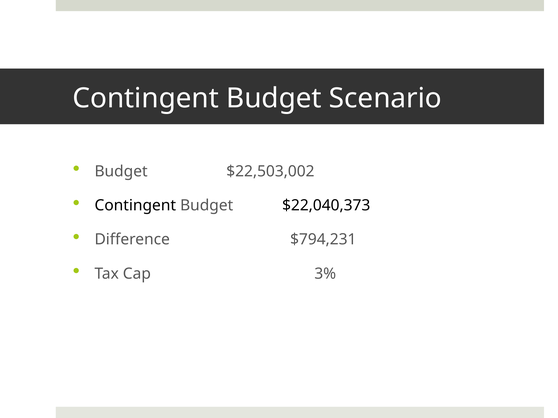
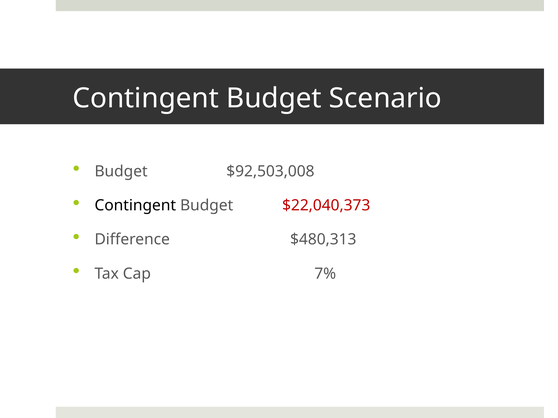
$22,503,002: $22,503,002 -> $92,503,008 (270, 172)
$22,040,373 colour: black -> red (326, 206)
$794,231: $794,231 -> $480,313 (323, 240)
3%: 3% -> 7% (325, 274)
